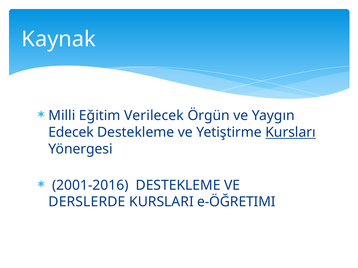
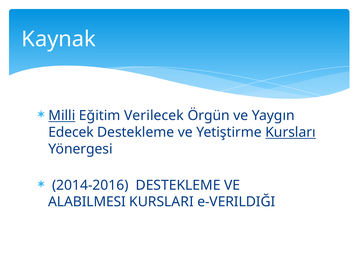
Milli underline: none -> present (62, 116)
2001-2016: 2001-2016 -> 2014-2016 (90, 186)
DERSLERDE: DERSLERDE -> ALABILMESI (87, 202)
e-ÖĞRETIMI: e-ÖĞRETIMI -> e-VERILDIĞI (236, 202)
